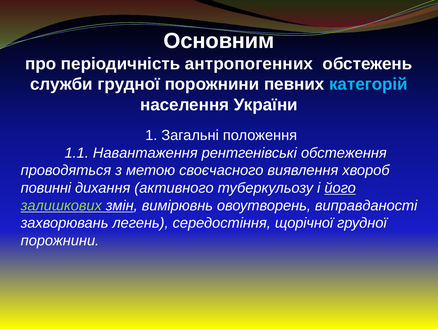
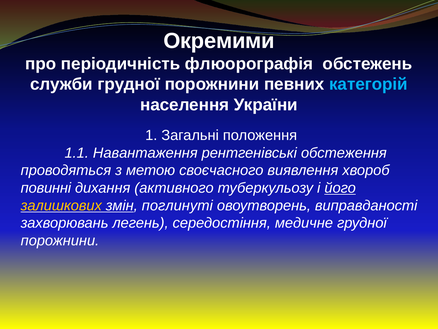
Основним: Основним -> Окремими (219, 41)
антропогенних: антропогенних -> флюорографія (249, 64)
залишкових colour: light green -> yellow (61, 205)
вимірювнь: вимірювнь -> поглинуті (177, 205)
щорічної: щорічної -> медичне (304, 223)
